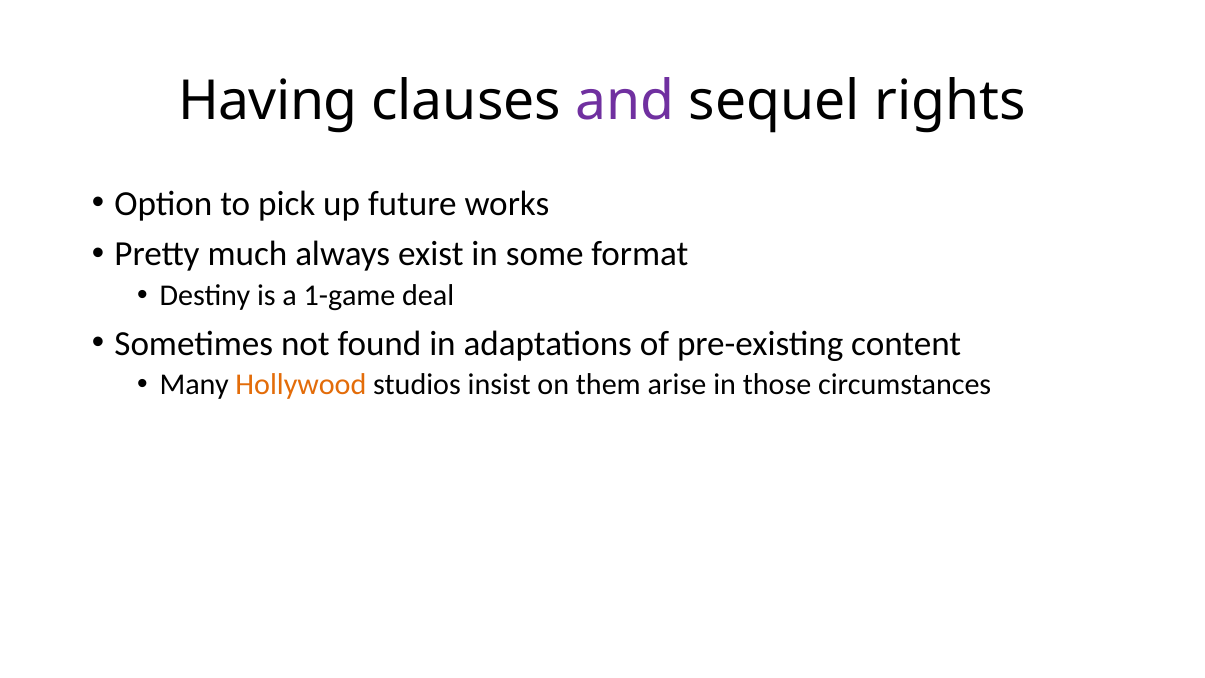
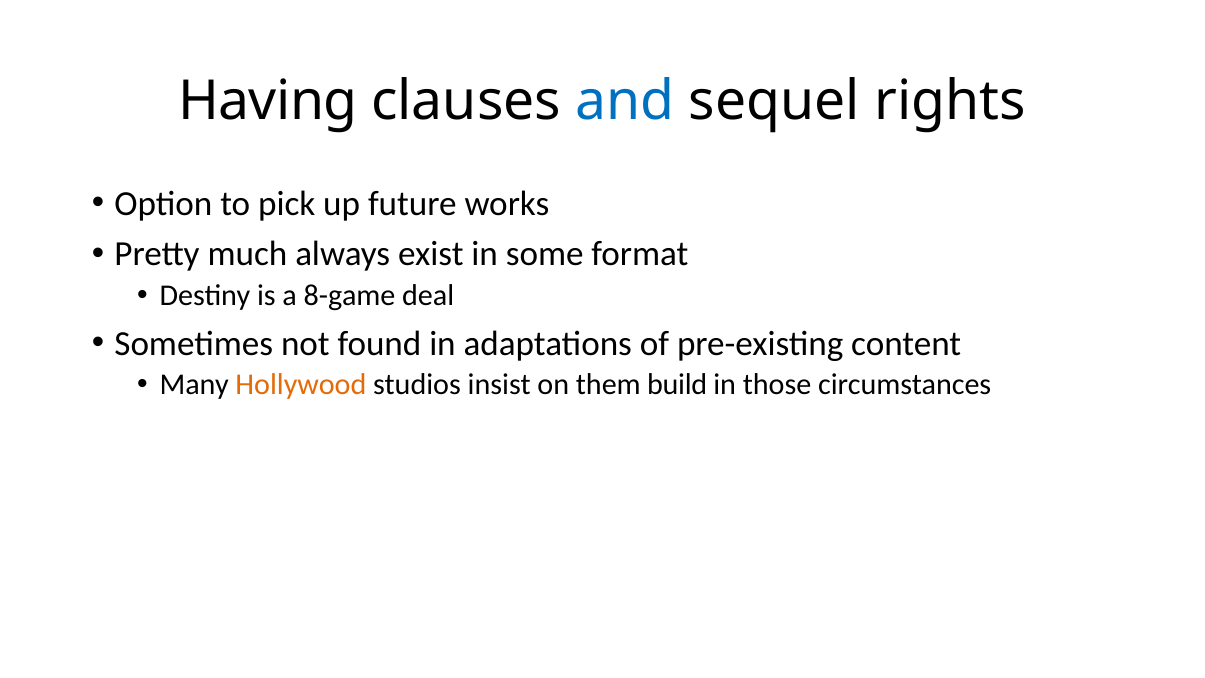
and colour: purple -> blue (625, 101)
1-game: 1-game -> 8-game (350, 296)
arise: arise -> build (677, 385)
